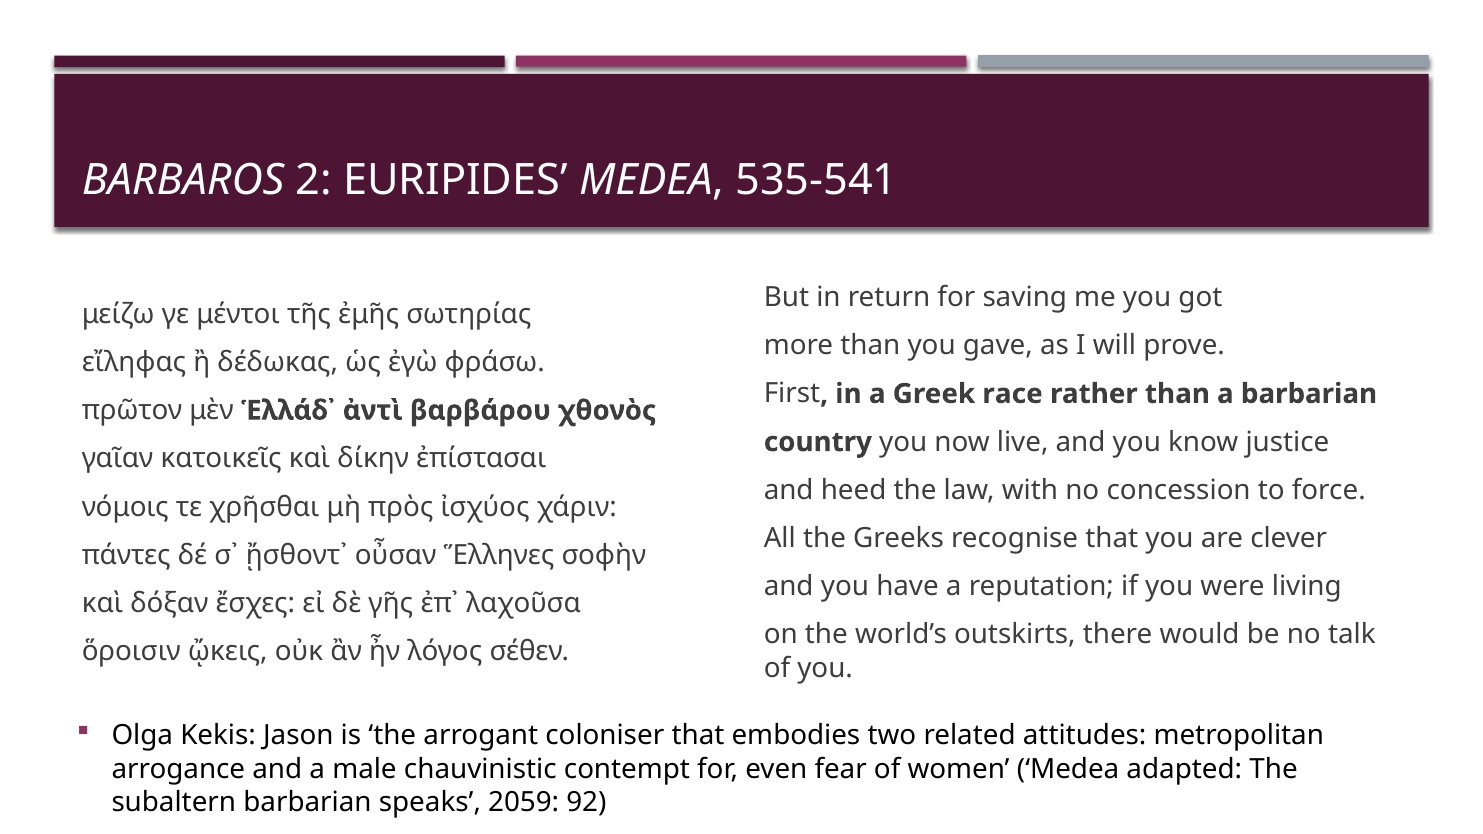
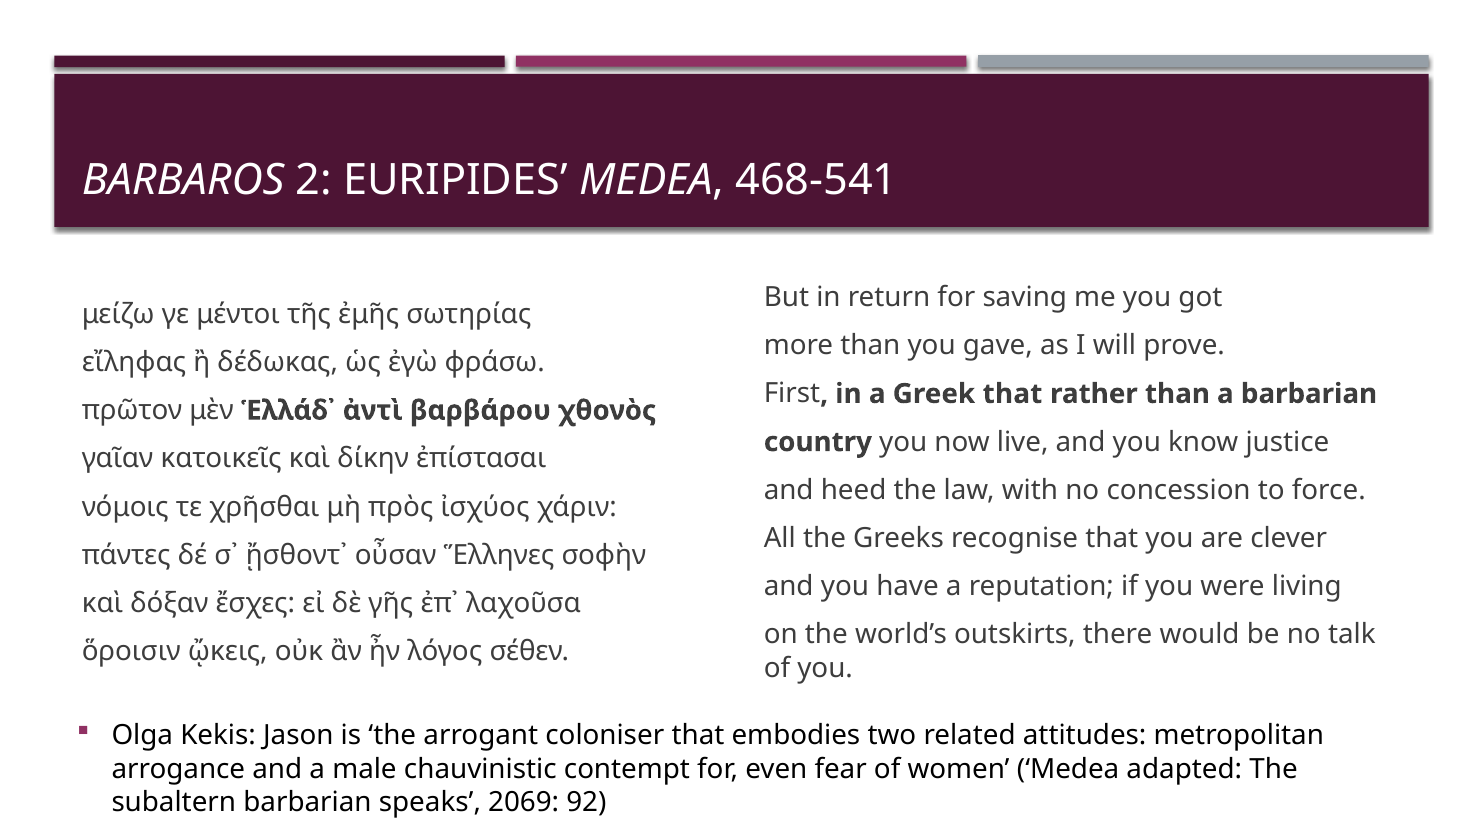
535-541: 535-541 -> 468-541 (817, 180)
Greek race: race -> that (1012, 394)
2059: 2059 -> 2069 (524, 802)
